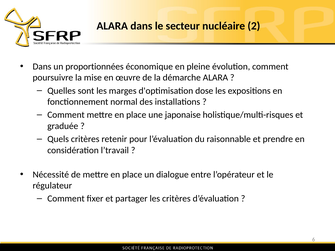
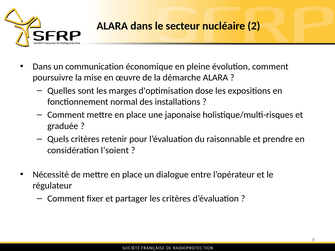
proportionnées: proportionnées -> communication (95, 67)
l’travail: l’travail -> l’soient (115, 150)
